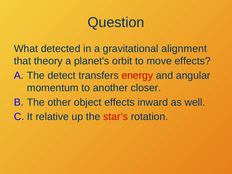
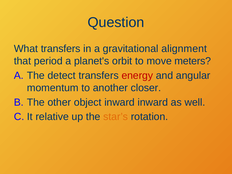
What detected: detected -> transfers (61, 49)
theory: theory -> period (48, 61)
move effects: effects -> meters (193, 61)
object effects: effects -> inward (120, 102)
star’s colour: red -> orange (116, 117)
